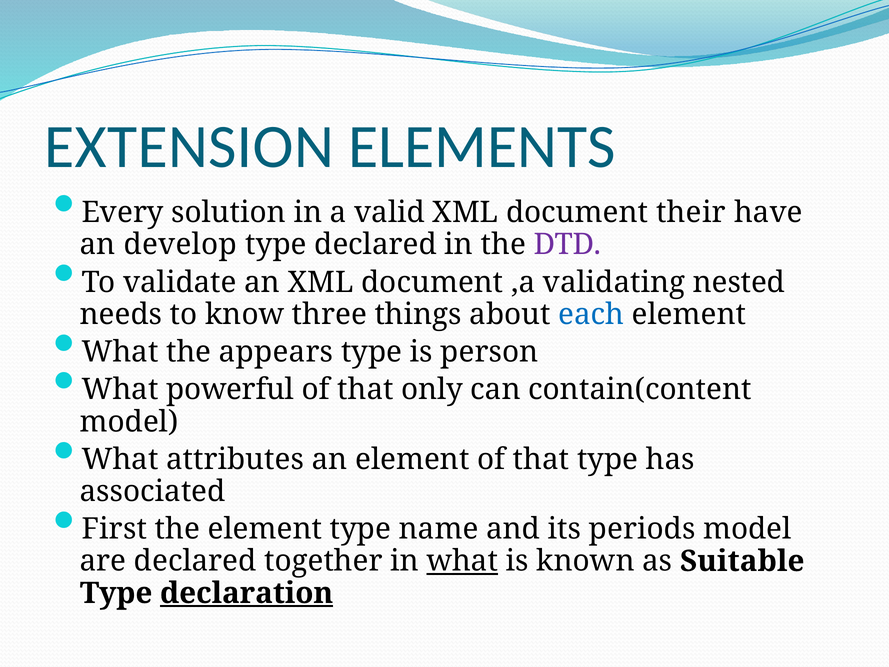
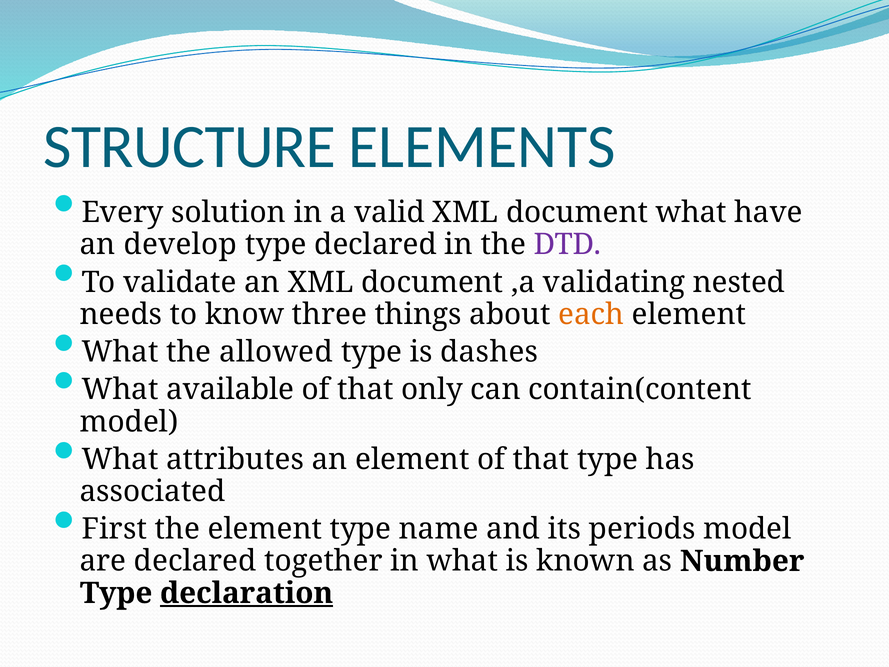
EXTENSION: EXTENSION -> STRUCTURE (190, 147)
document their: their -> what (691, 212)
each colour: blue -> orange (591, 314)
appears: appears -> allowed (276, 352)
person: person -> dashes (489, 352)
powerful: powerful -> available (230, 390)
what underline: present -> none (462, 561)
Suitable: Suitable -> Number (742, 561)
